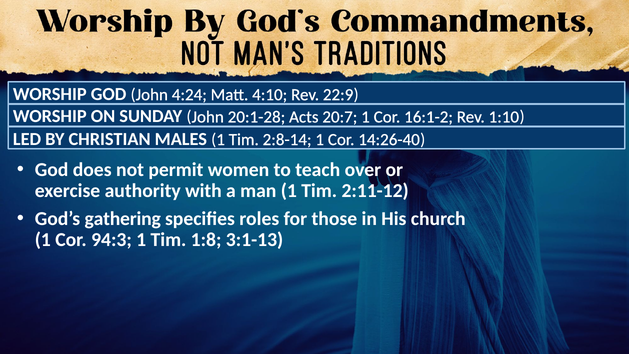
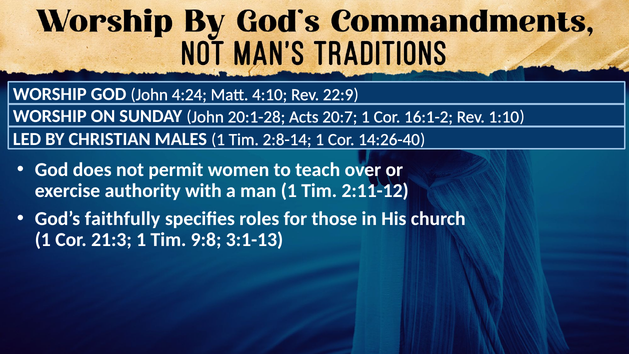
gathering: gathering -> faithfully (123, 218)
94:3: 94:3 -> 21:3 (111, 240)
1:8: 1:8 -> 9:8 (206, 240)
